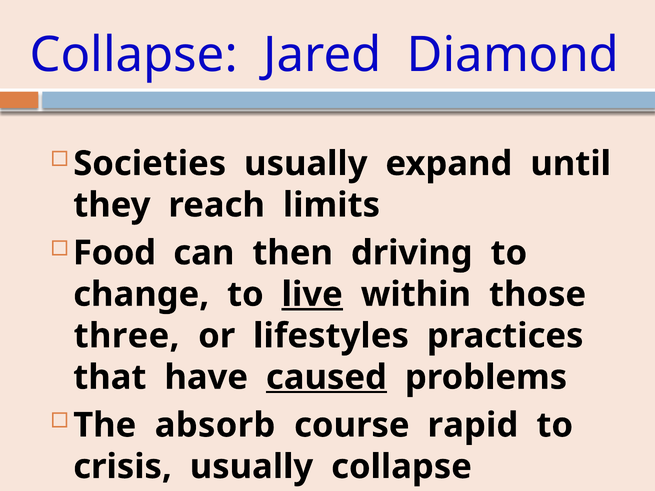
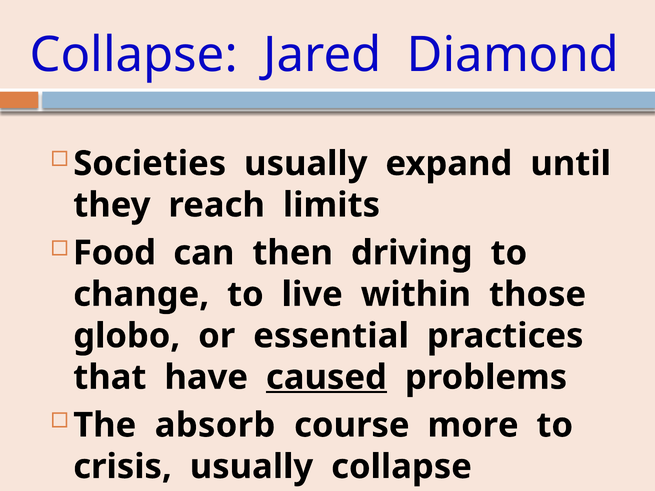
live underline: present -> none (312, 295)
three: three -> globo (127, 336)
lifestyles: lifestyles -> essential (331, 336)
rapid: rapid -> more (473, 425)
